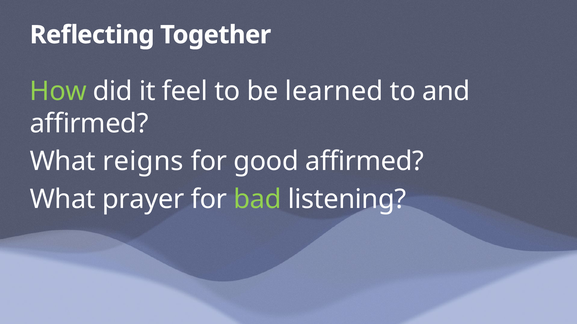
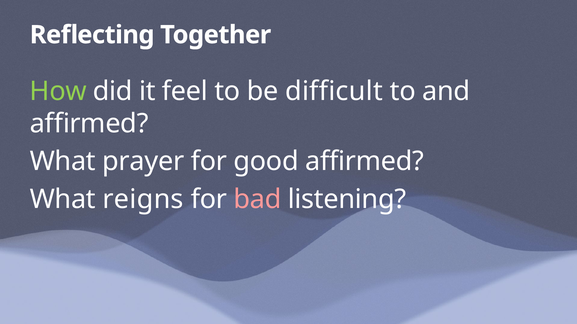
learned: learned -> difficult (334, 91)
reigns: reigns -> prayer (143, 162)
prayer: prayer -> reigns (143, 199)
bad colour: light green -> pink (258, 199)
